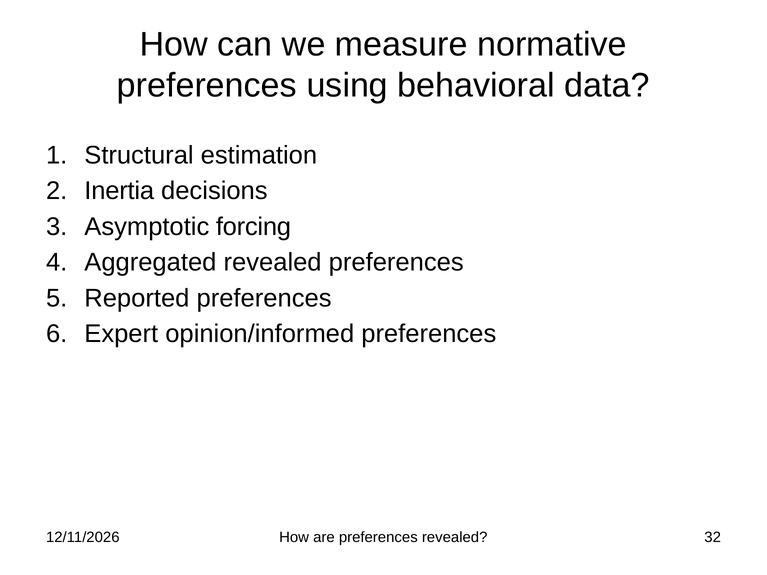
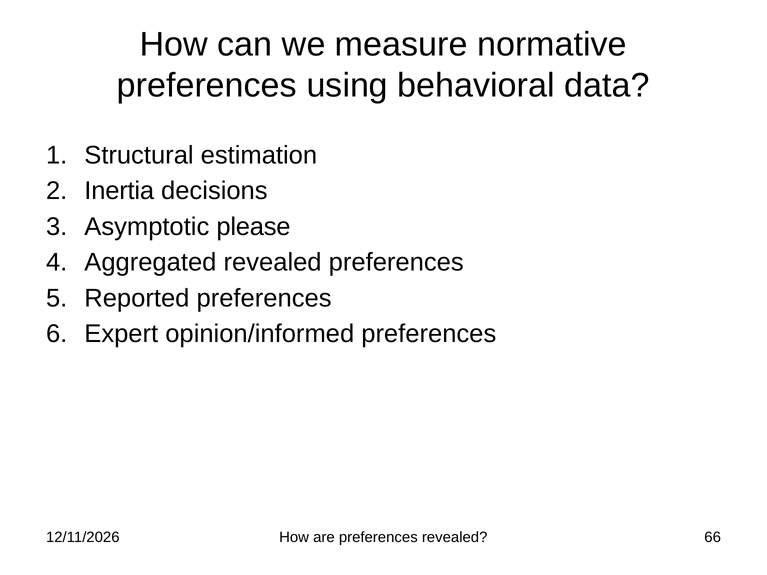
forcing: forcing -> please (253, 227)
32: 32 -> 66 (713, 538)
